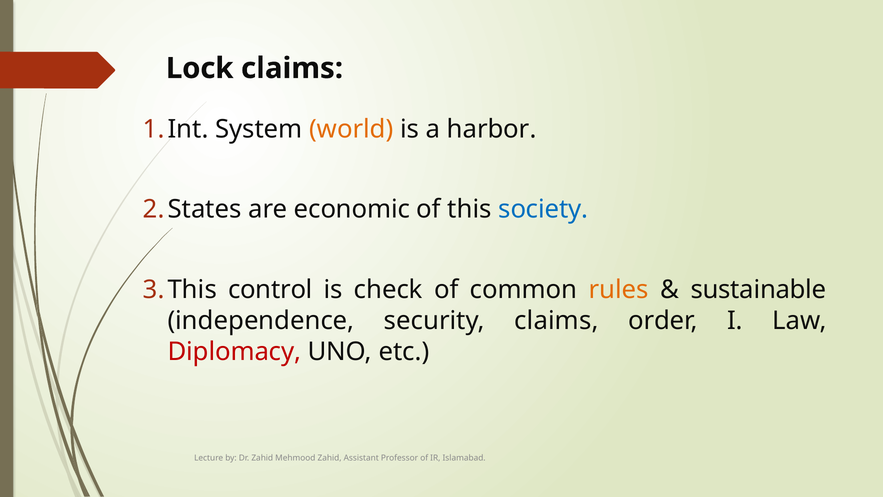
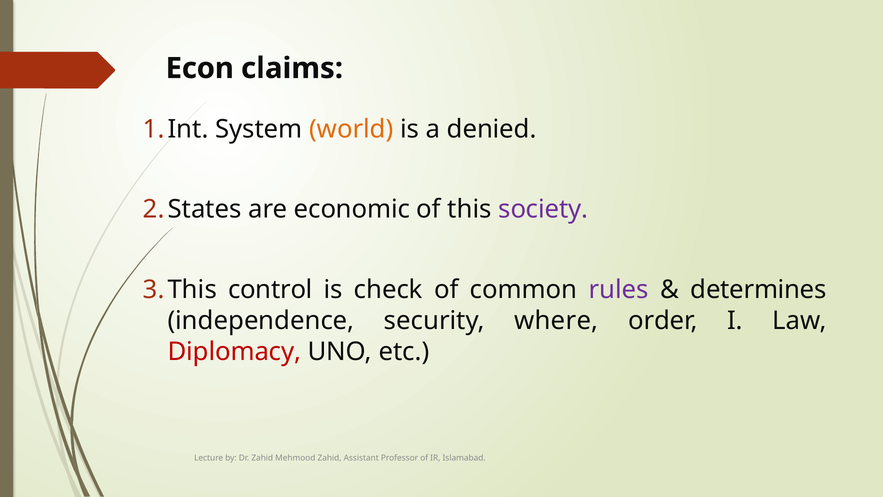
Lock: Lock -> Econ (200, 68)
harbor: harbor -> denied (492, 129)
society colour: blue -> purple (543, 209)
rules colour: orange -> purple (619, 290)
sustainable: sustainable -> determines (758, 290)
security claims: claims -> where (556, 320)
